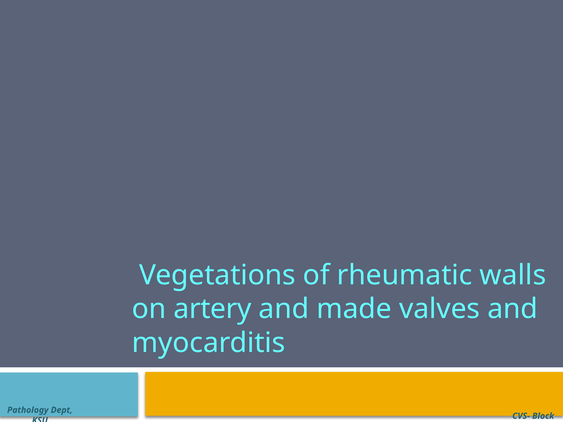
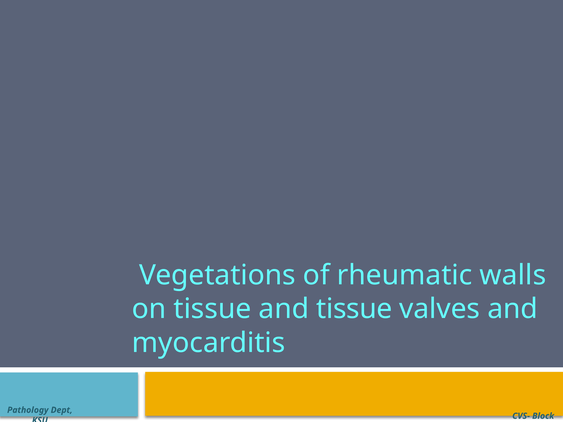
on artery: artery -> tissue (212, 309)
and made: made -> tissue (354, 309)
